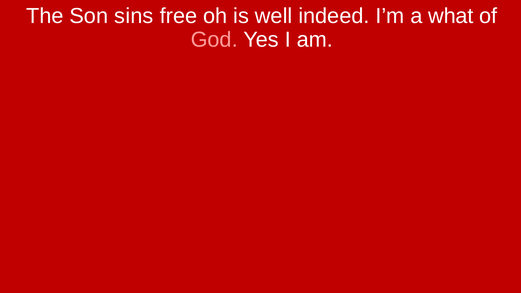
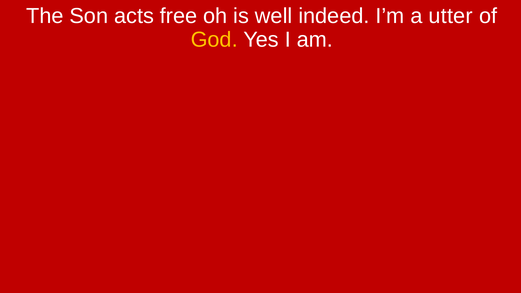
sins: sins -> acts (134, 16)
what: what -> utter (451, 16)
God colour: pink -> yellow (214, 40)
